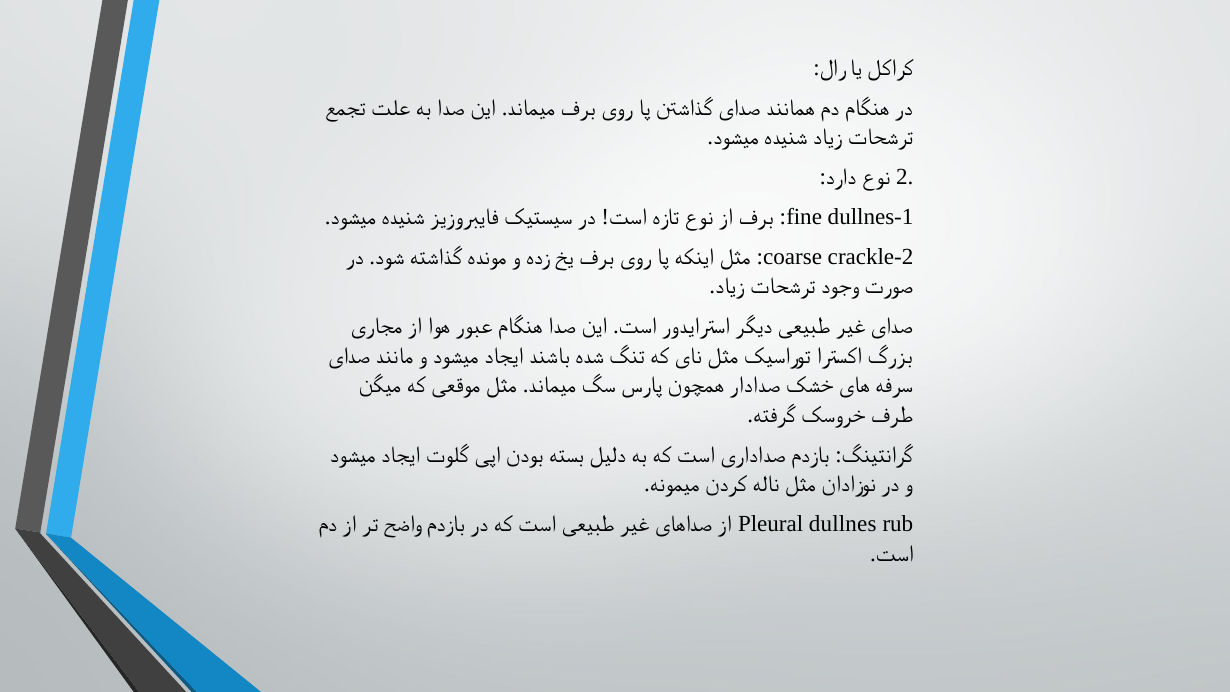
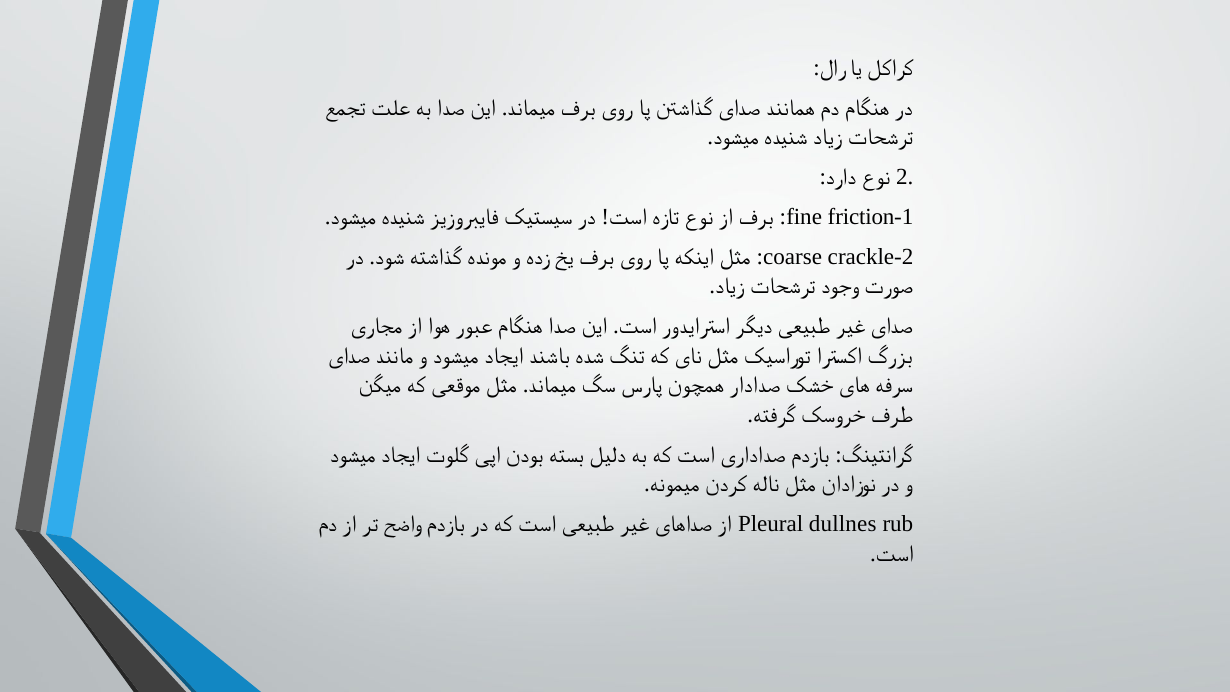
dullnes: dullnes -> friction (861, 217)
